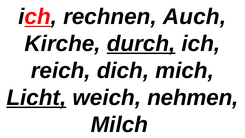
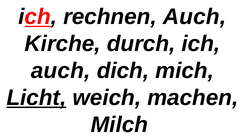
durch underline: present -> none (141, 44)
reich: reich -> auch (61, 71)
nehmen: nehmen -> machen (193, 97)
